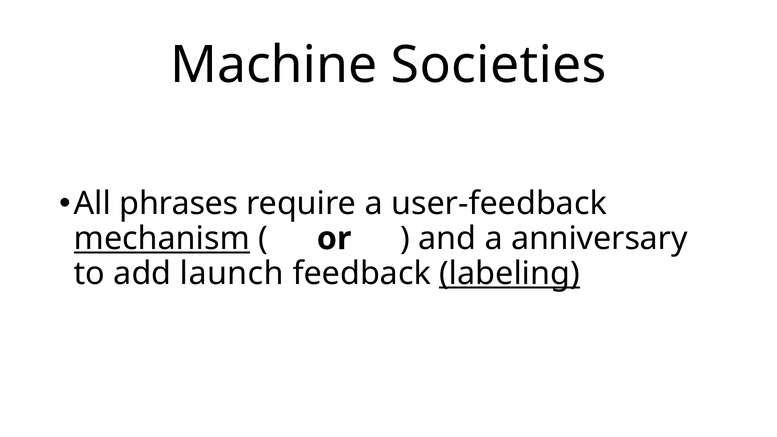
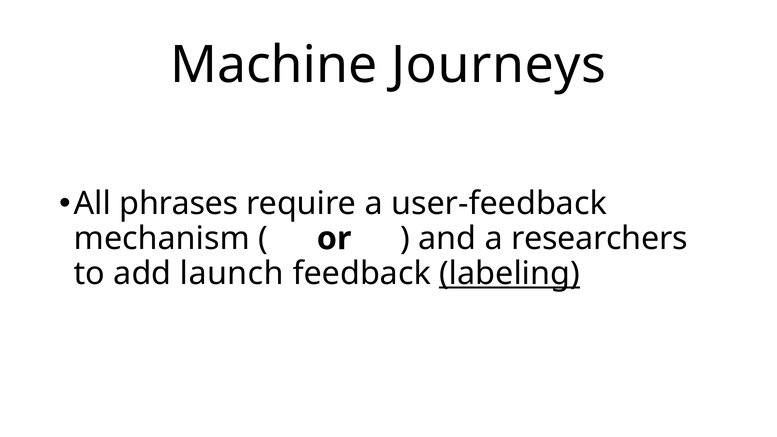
Societies: Societies -> Journeys (499, 65)
mechanism underline: present -> none (162, 239)
anniversary: anniversary -> researchers (599, 239)
